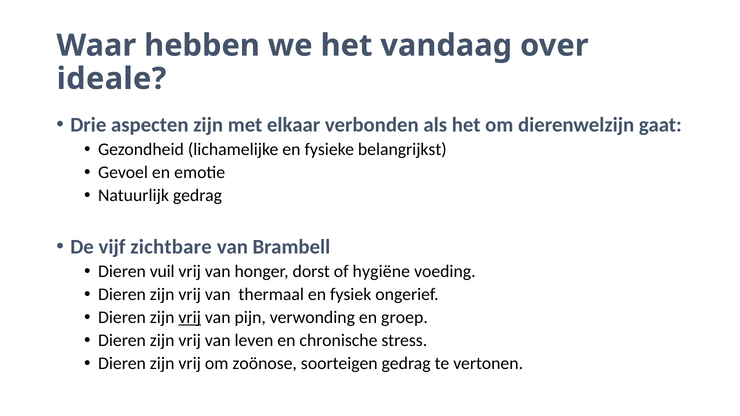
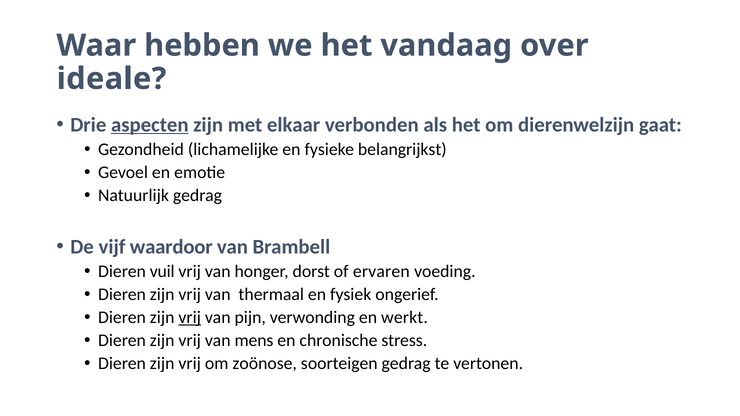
aspecten underline: none -> present (150, 125)
zichtbare: zichtbare -> waardoor (171, 247)
hygiëne: hygiëne -> ervaren (381, 272)
groep: groep -> werkt (404, 318)
leven: leven -> mens (254, 340)
